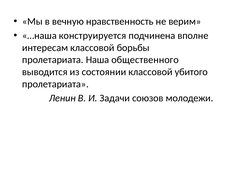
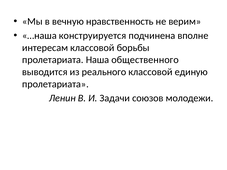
состоянии: состоянии -> реального (104, 72)
убитого: убитого -> единую (191, 72)
